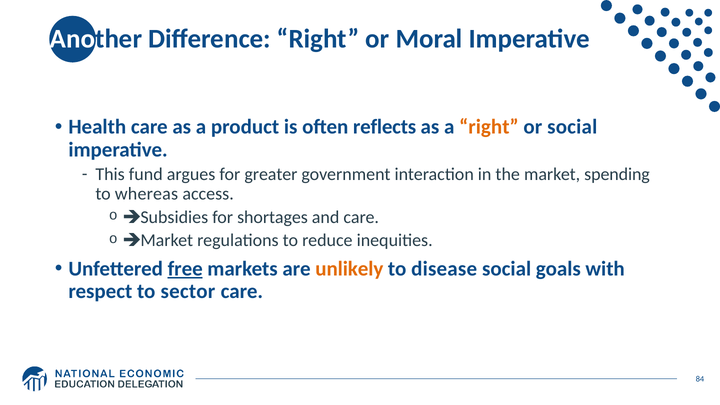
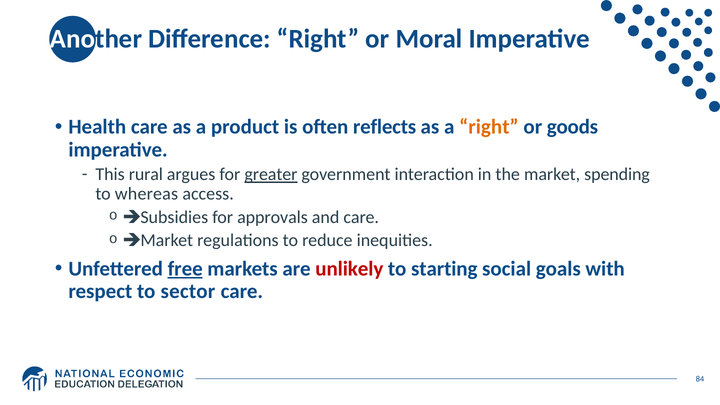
or social: social -> goods (572, 127)
fund: fund -> rural (146, 174)
greater underline: none -> present (271, 174)
shortages: shortages -> approvals (272, 217)
unlikely colour: orange -> red (349, 269)
disease: disease -> starting (444, 269)
